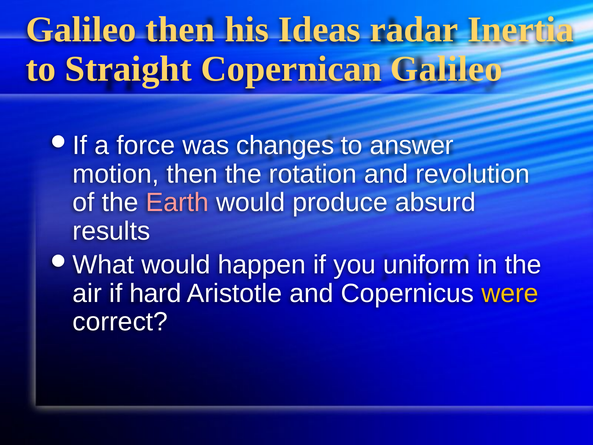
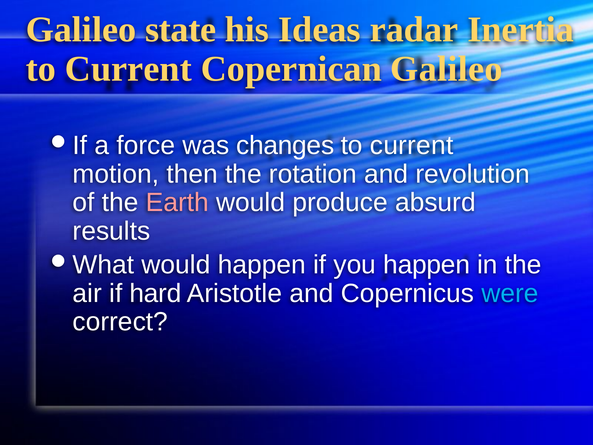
Galileo then: then -> state (181, 30)
Straight: Straight -> Current (128, 69)
answer: answer -> current (412, 146)
you uniform: uniform -> happen (427, 265)
were colour: yellow -> light blue (510, 293)
